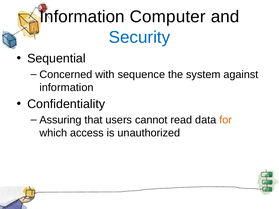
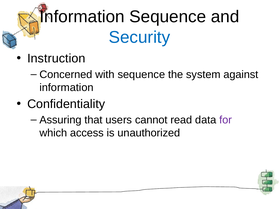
Information Computer: Computer -> Sequence (168, 17)
Sequential: Sequential -> Instruction (56, 59)
for colour: orange -> purple (226, 120)
